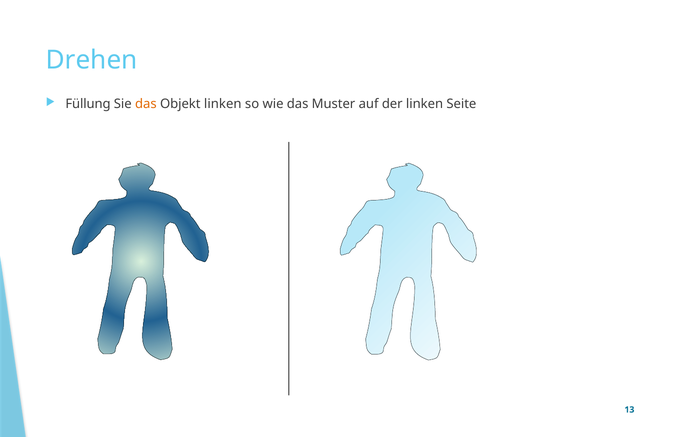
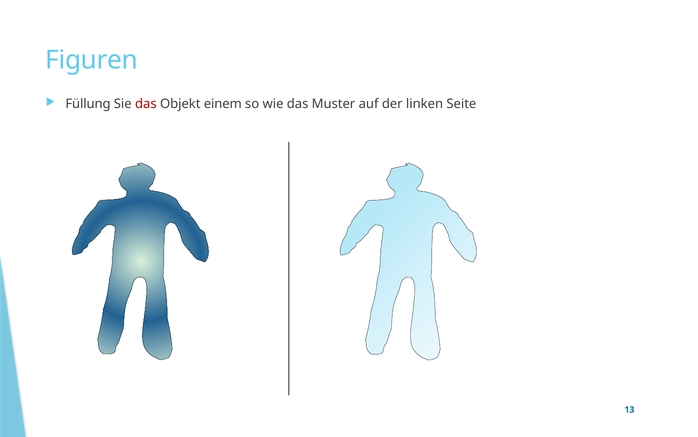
Drehen: Drehen -> Figuren (92, 60)
das colour: orange -> red (146, 104)
Objekt linken: linken -> einem (223, 104)
